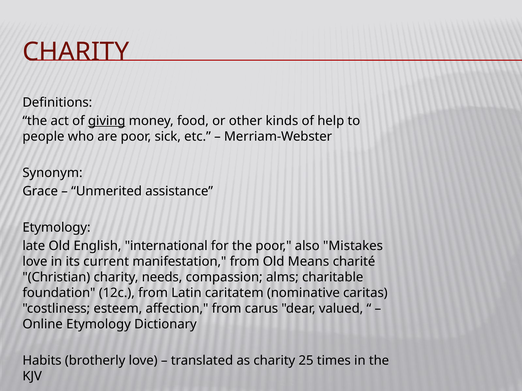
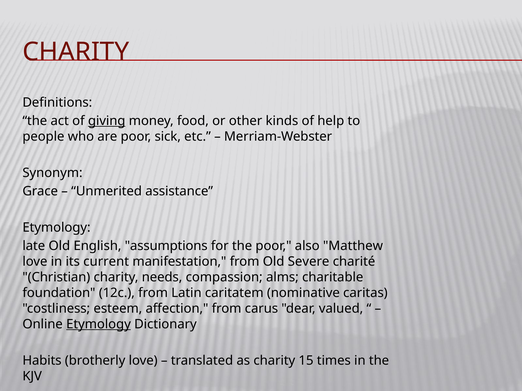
international: international -> assumptions (166, 246)
Mistakes: Mistakes -> Matthew (353, 246)
Means: Means -> Severe (309, 262)
Etymology underline: none -> present (98, 325)
25: 25 -> 15 (306, 361)
